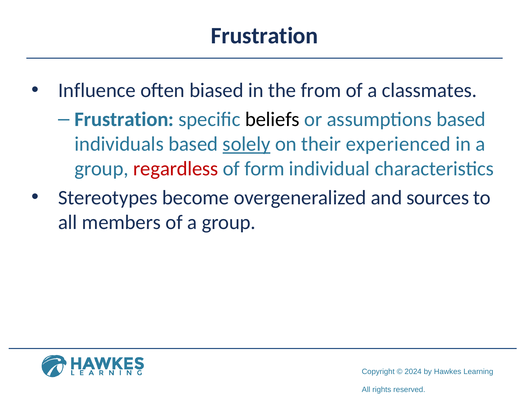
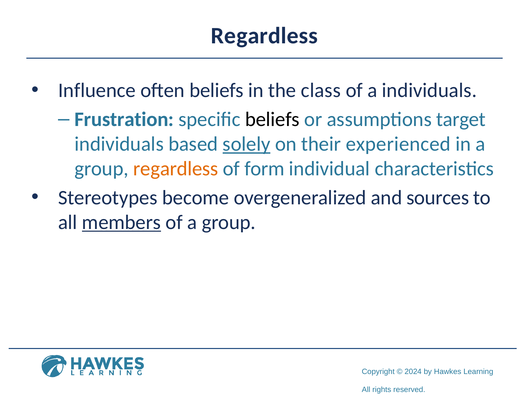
Frustration: Frustration -> Regardless (264, 36)
often biased: biased -> beliefs (217, 90)
from: from -> class (321, 90)
a classmates: classmates -> individuals (429, 90)
assumptions based: based -> target (461, 119)
regardless colour: red -> orange (176, 169)
members underline: none -> present (121, 222)
